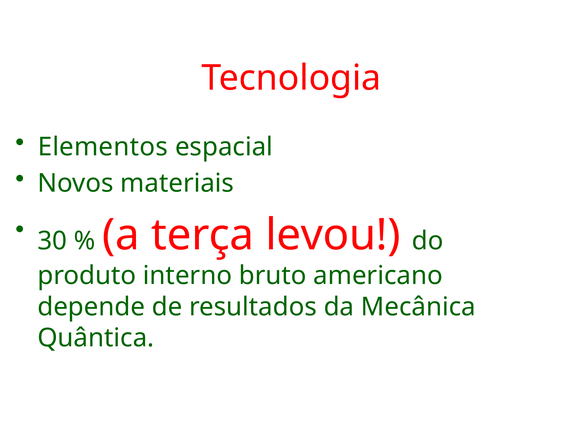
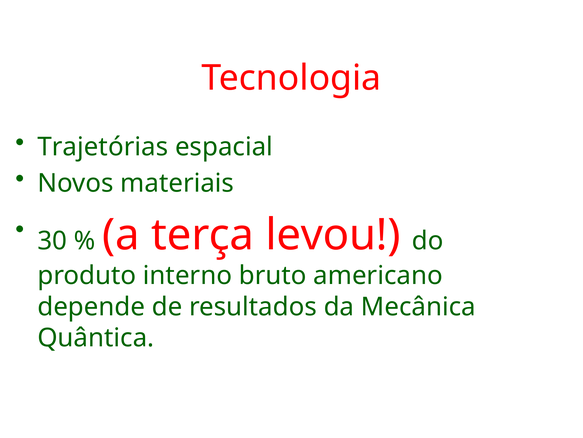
Elementos: Elementos -> Trajetórias (103, 147)
